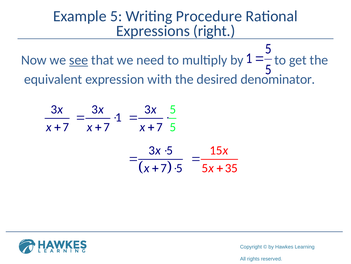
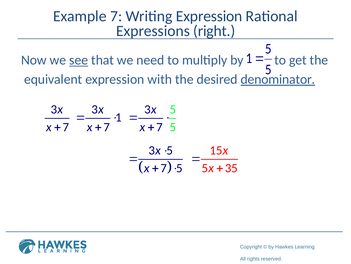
Example 5: 5 -> 7 (116, 16)
Writing Procedure: Procedure -> Expression (209, 16)
denominator underline: none -> present (278, 79)
